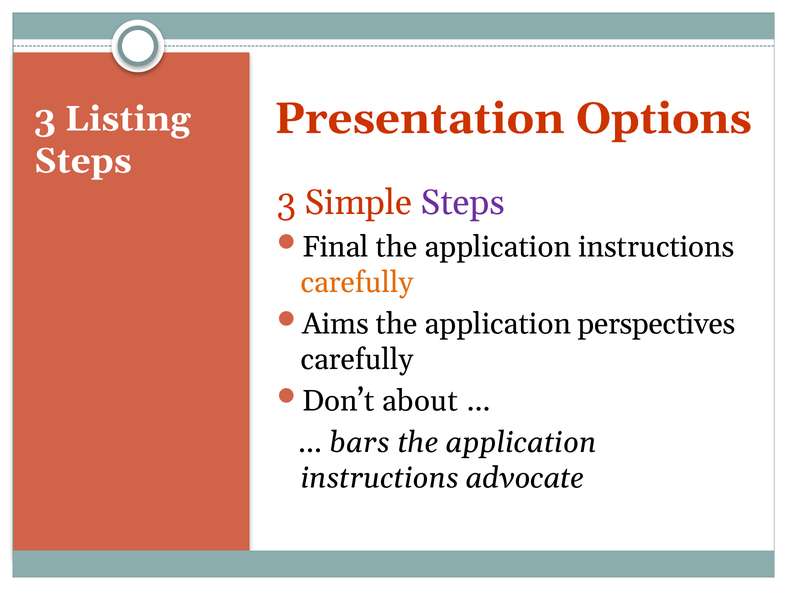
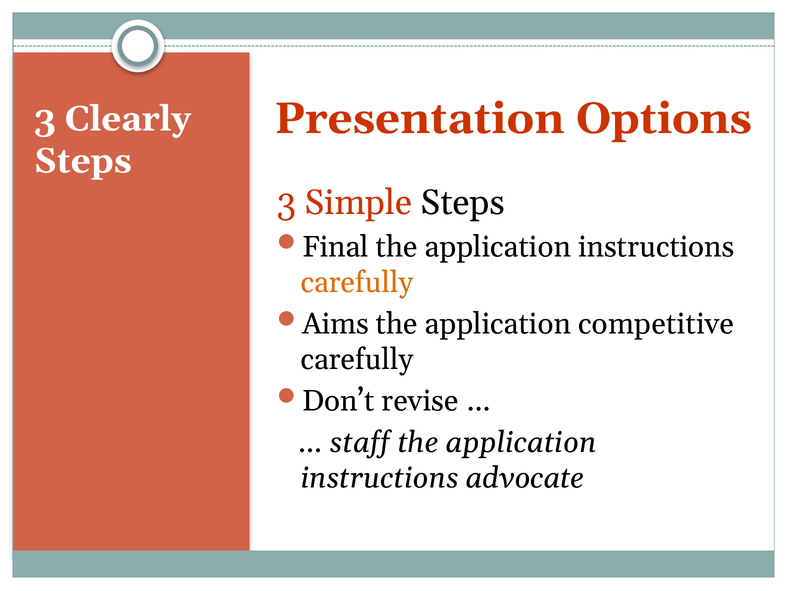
Listing: Listing -> Clearly (128, 119)
Steps colour: purple -> black (463, 203)
perspectives: perspectives -> competitive (656, 324)
about: about -> revise (420, 401)
bars: bars -> staff (360, 442)
